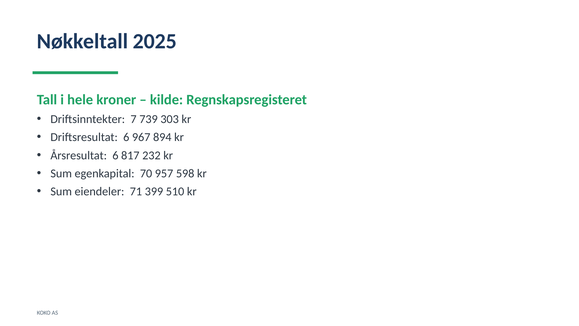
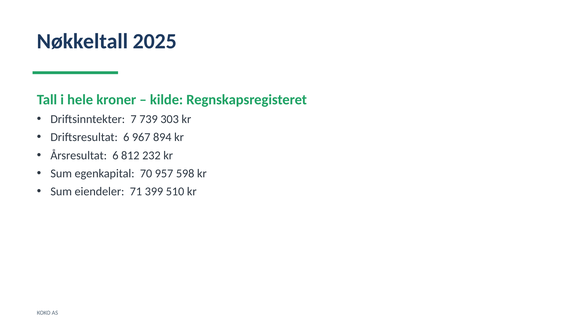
817: 817 -> 812 (130, 155)
